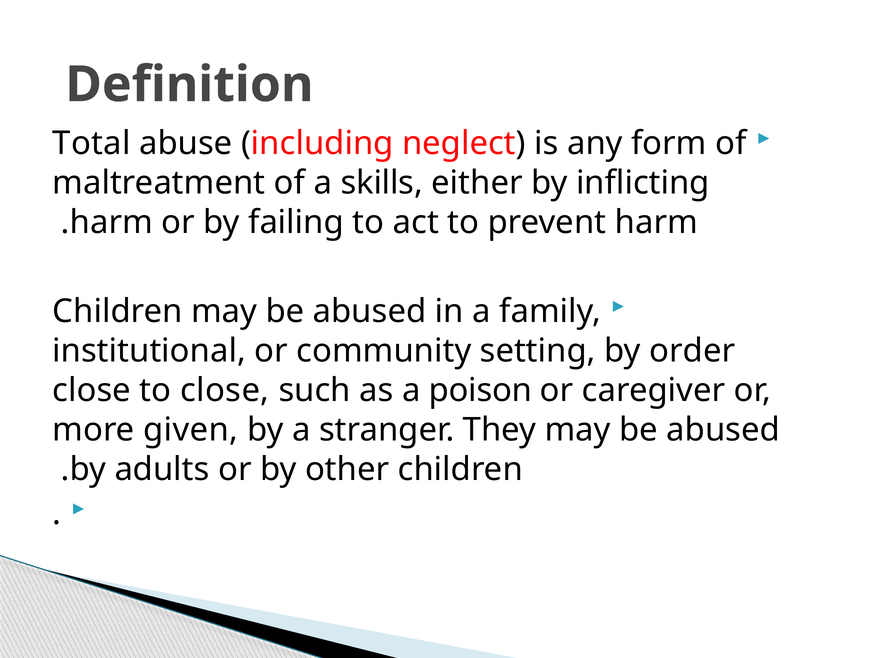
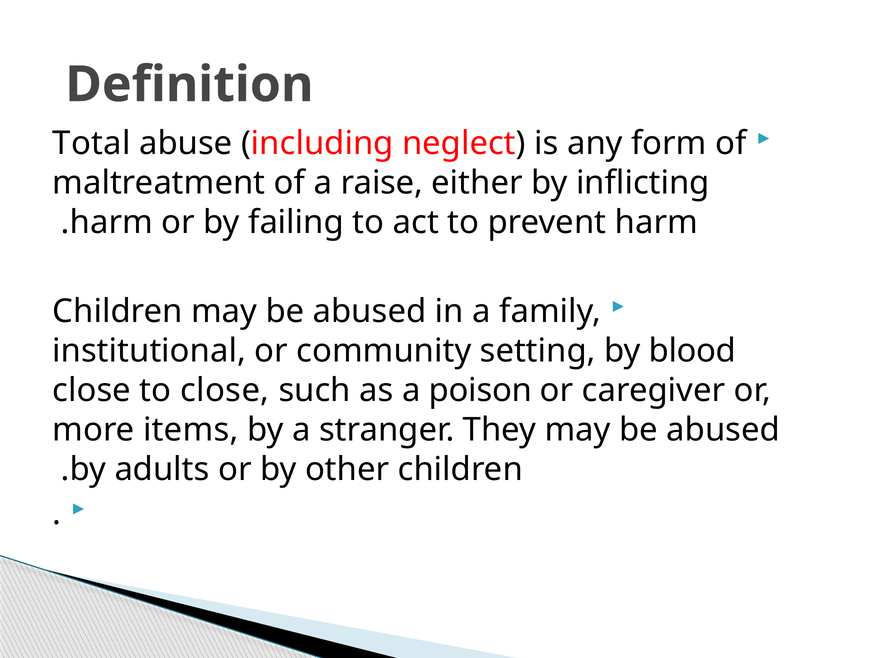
skills: skills -> raise (382, 183)
order: order -> blood (692, 351)
given: given -> items (191, 430)
